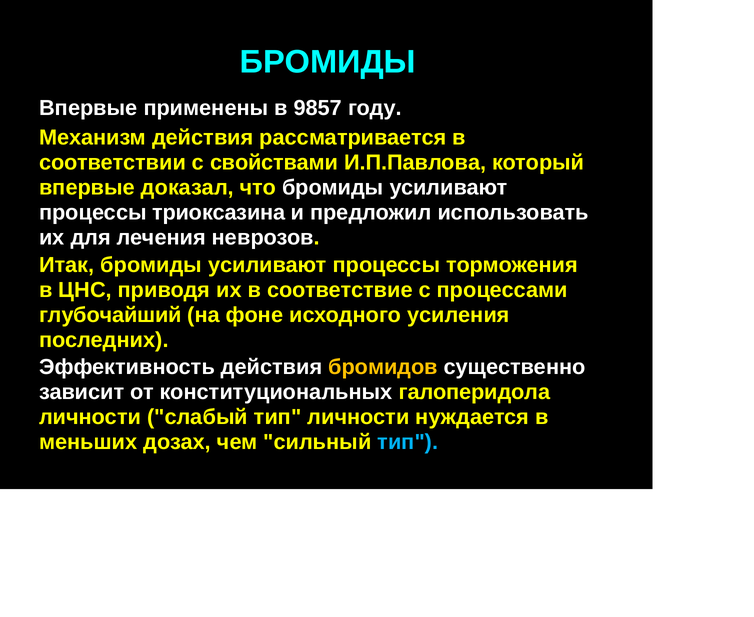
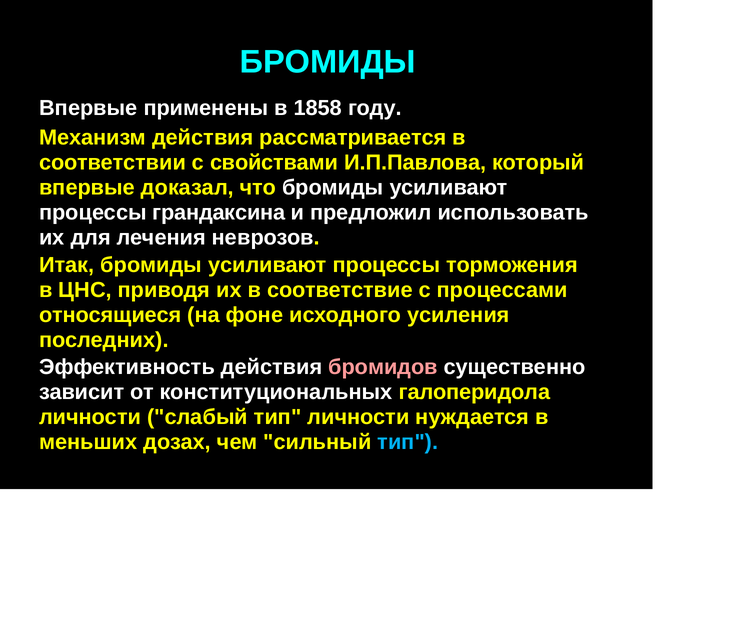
9857: 9857 -> 1858 (318, 108)
триоксазина: триоксазина -> грандаксина (219, 213)
глубочайший: глубочайший -> относящиеся (110, 315)
бромидов colour: yellow -> pink (383, 367)
